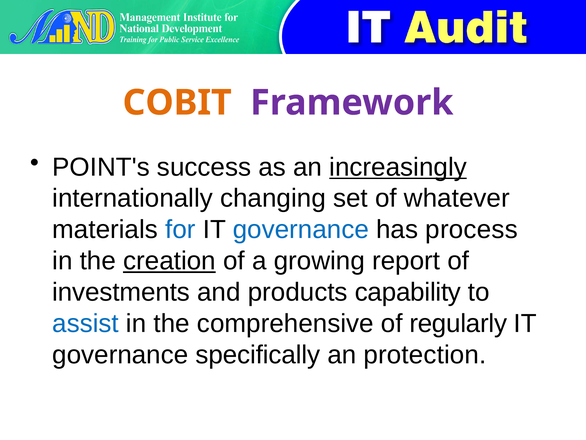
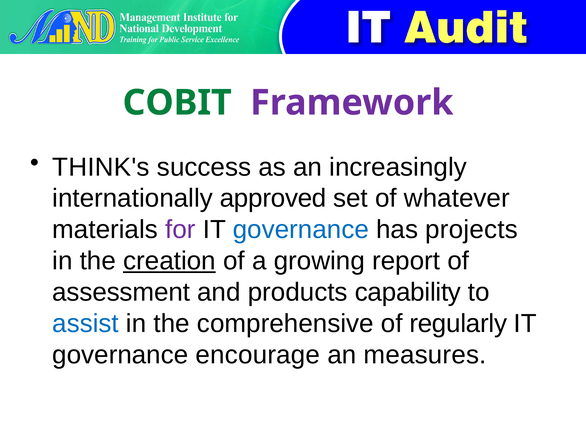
COBIT colour: orange -> green (177, 103)
POINT's: POINT's -> THINK's (101, 167)
increasingly underline: present -> none (398, 167)
changing: changing -> approved (273, 198)
for colour: blue -> purple (180, 229)
process: process -> projects (472, 229)
investments: investments -> assessment (121, 292)
specifically: specifically -> encourage (258, 354)
protection: protection -> measures (425, 354)
